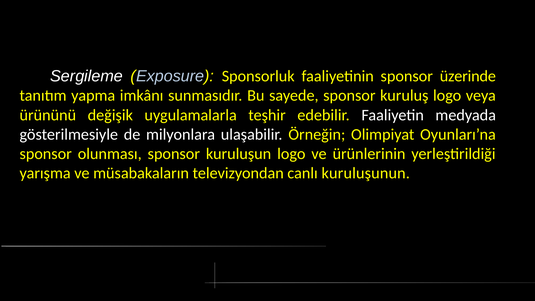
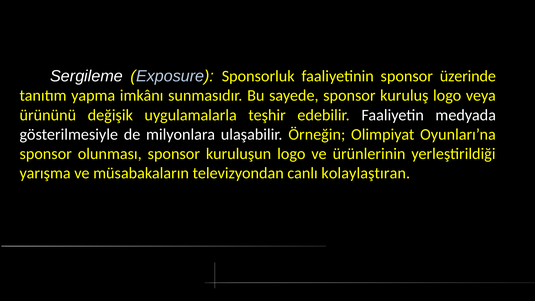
kuruluşunun: kuruluşunun -> kolaylaştıran (366, 173)
